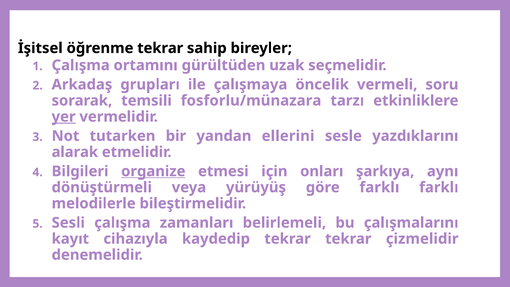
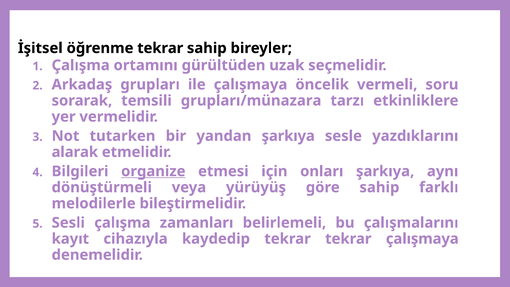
fosforlu/münazara: fosforlu/münazara -> grupları/münazara (251, 101)
yer underline: present -> none (64, 117)
yandan ellerini: ellerini -> şarkıya (288, 136)
göre farklı: farklı -> sahip (379, 187)
tekrar çizmelidir: çizmelidir -> çalışmaya (422, 239)
